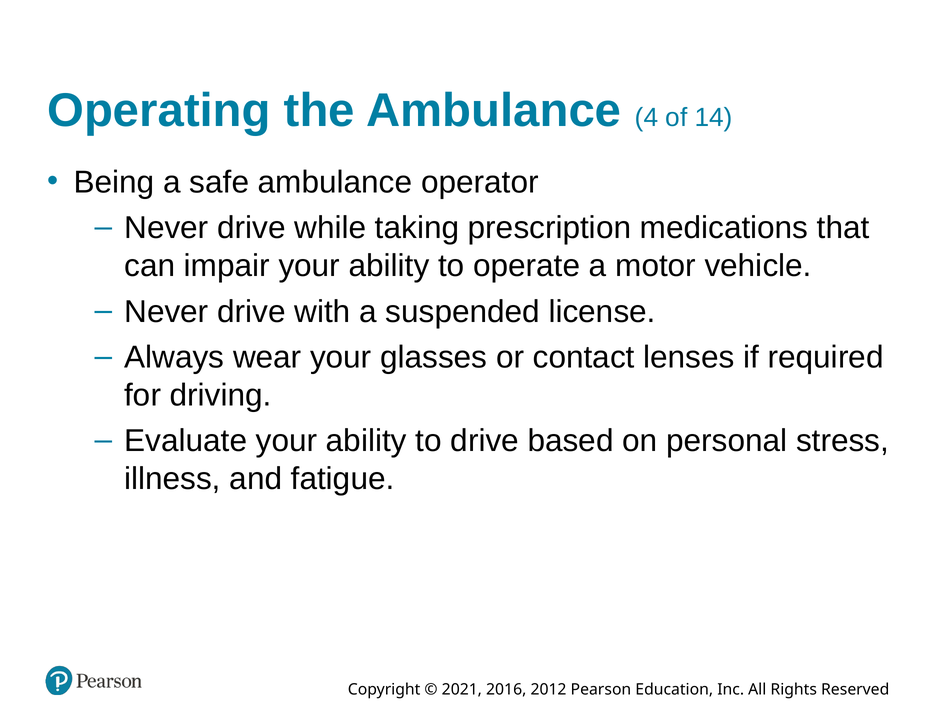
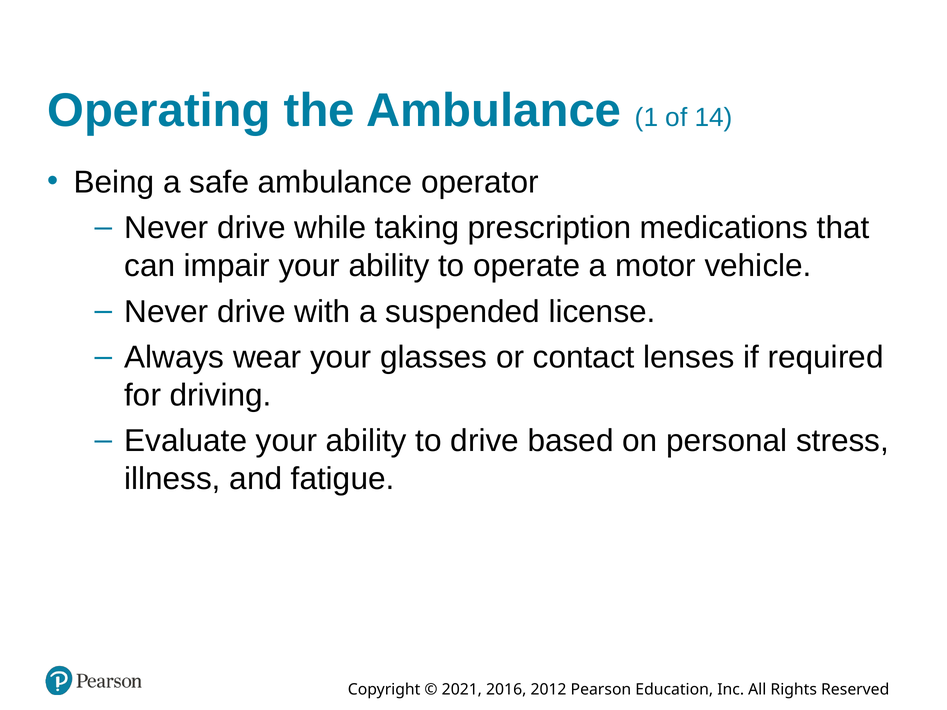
4: 4 -> 1 (646, 118)
